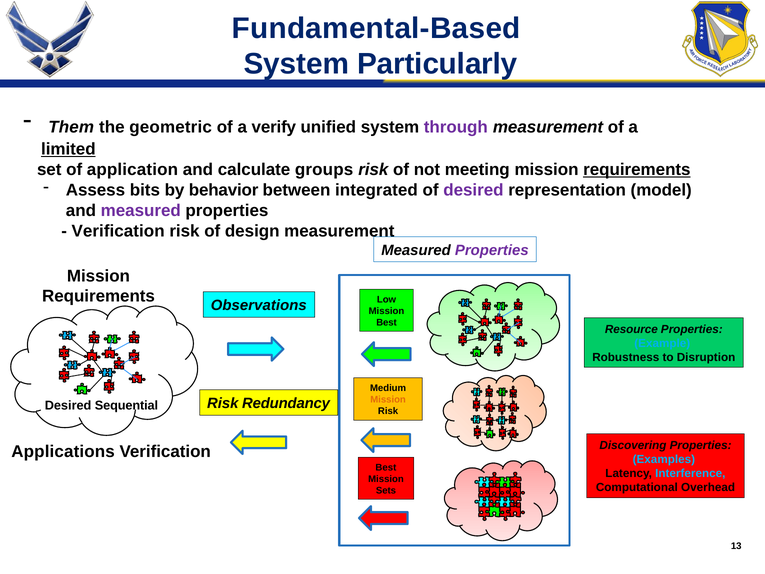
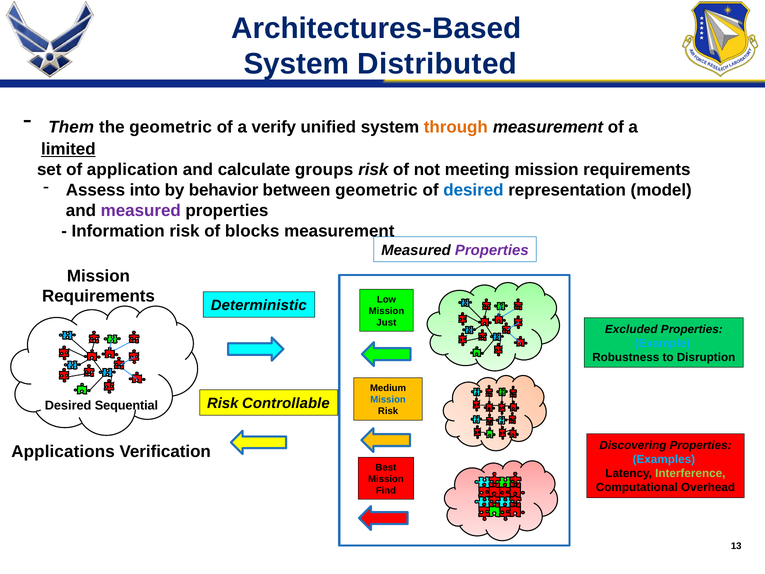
Fundamental-Based: Fundamental-Based -> Architectures-Based (376, 28)
Particularly: Particularly -> Distributed (437, 64)
through colour: purple -> orange (456, 127)
requirements underline: present -> none (637, 170)
bits: bits -> into (145, 190)
between integrated: integrated -> geometric (376, 190)
desired colour: purple -> blue (473, 190)
Verification: Verification -> Information (118, 231)
design: design -> blocks (252, 231)
Observations: Observations -> Deterministic (259, 305)
Best: Best -> Just (386, 322)
Resource: Resource -> Excluded (631, 329)
Mission colour: orange -> blue (388, 400)
Redundancy: Redundancy -> Controllable (286, 403)
Interference colour: light blue -> light green (690, 473)
Sets: Sets -> Find (386, 490)
